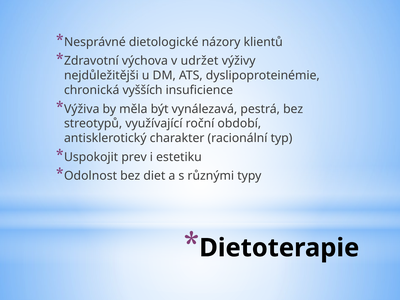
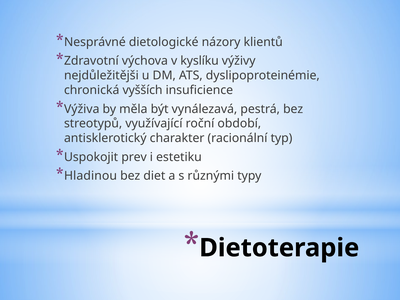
udržet: udržet -> kyslíku (200, 61)
Odolnost: Odolnost -> Hladinou (91, 176)
